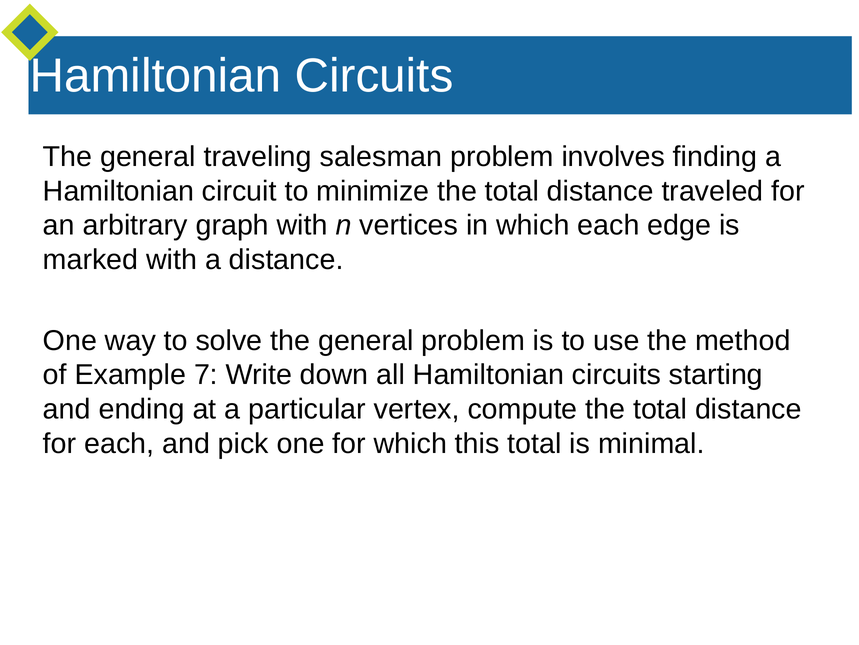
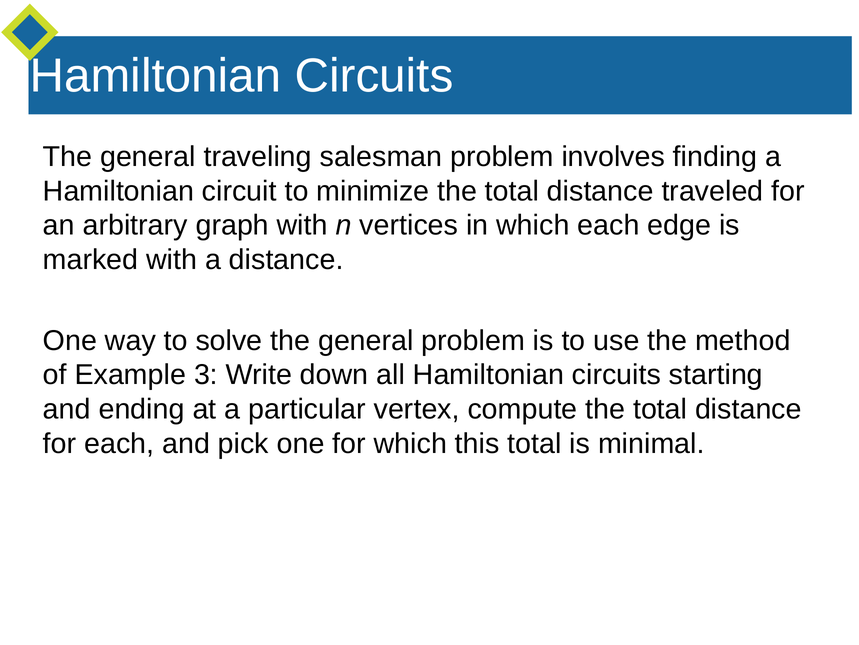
7: 7 -> 3 (206, 375)
